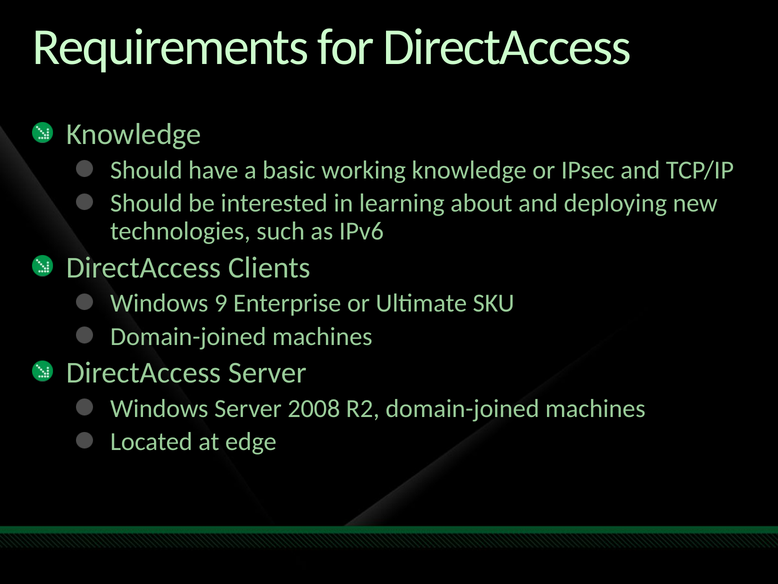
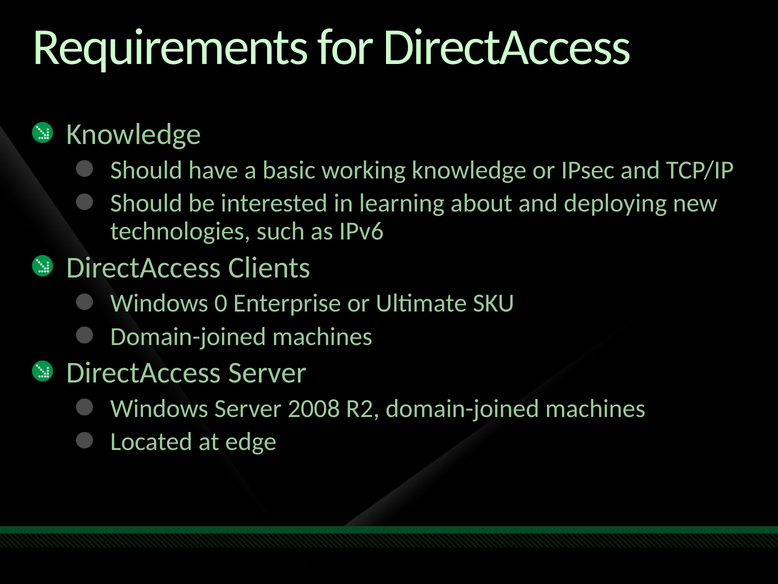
9: 9 -> 0 (221, 303)
